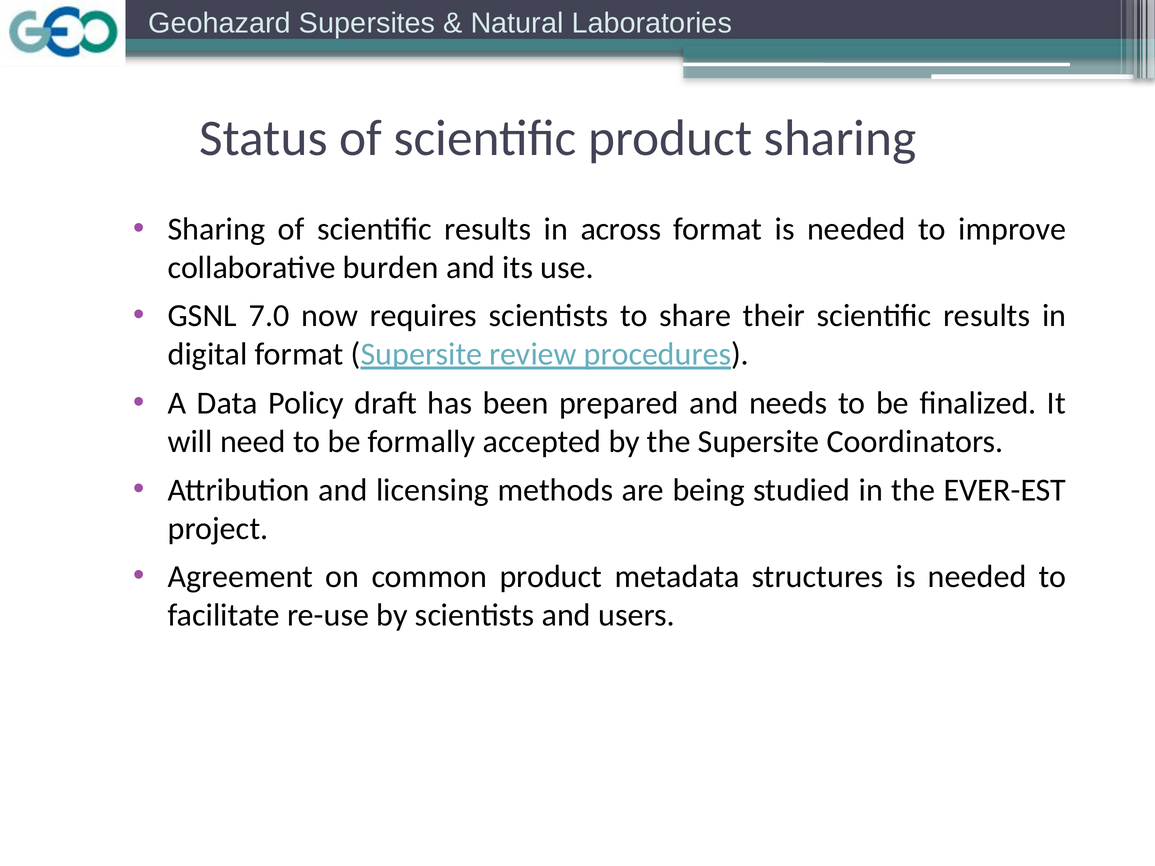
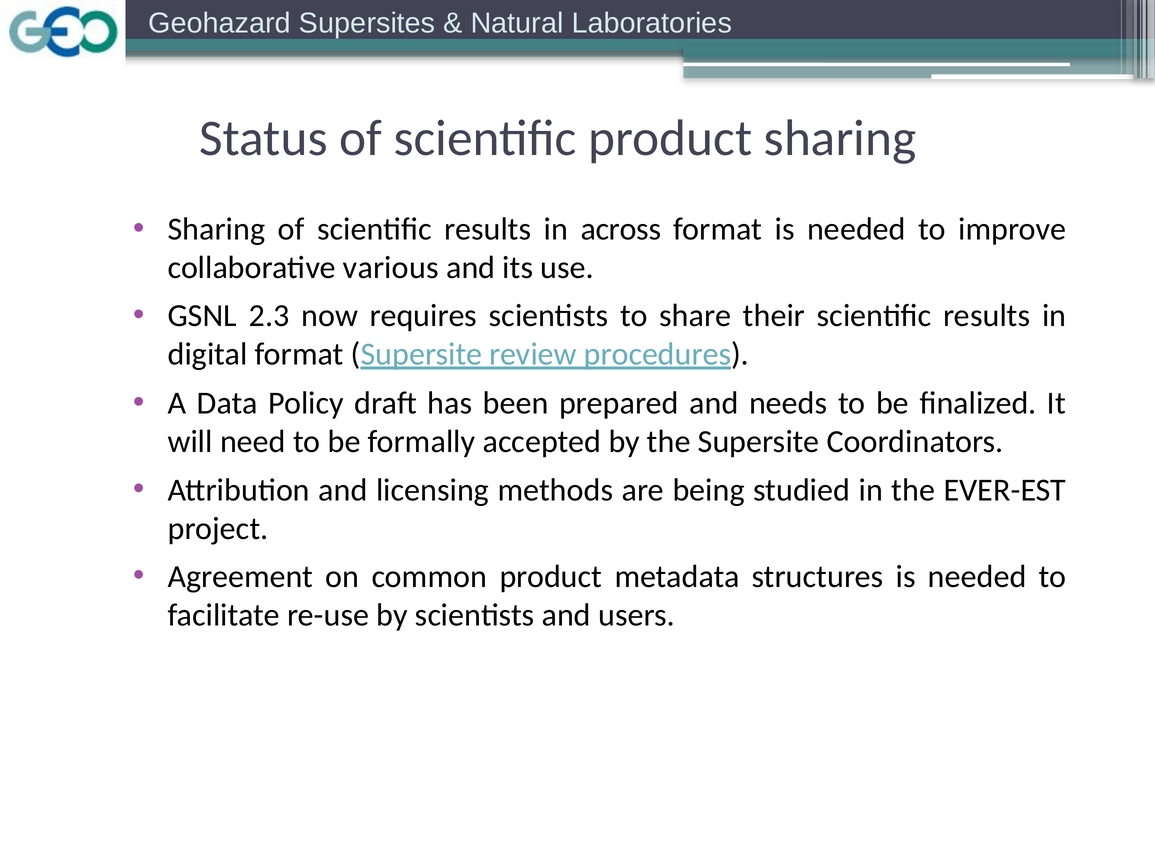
burden: burden -> various (391, 268)
7.0: 7.0 -> 2.3 (269, 316)
